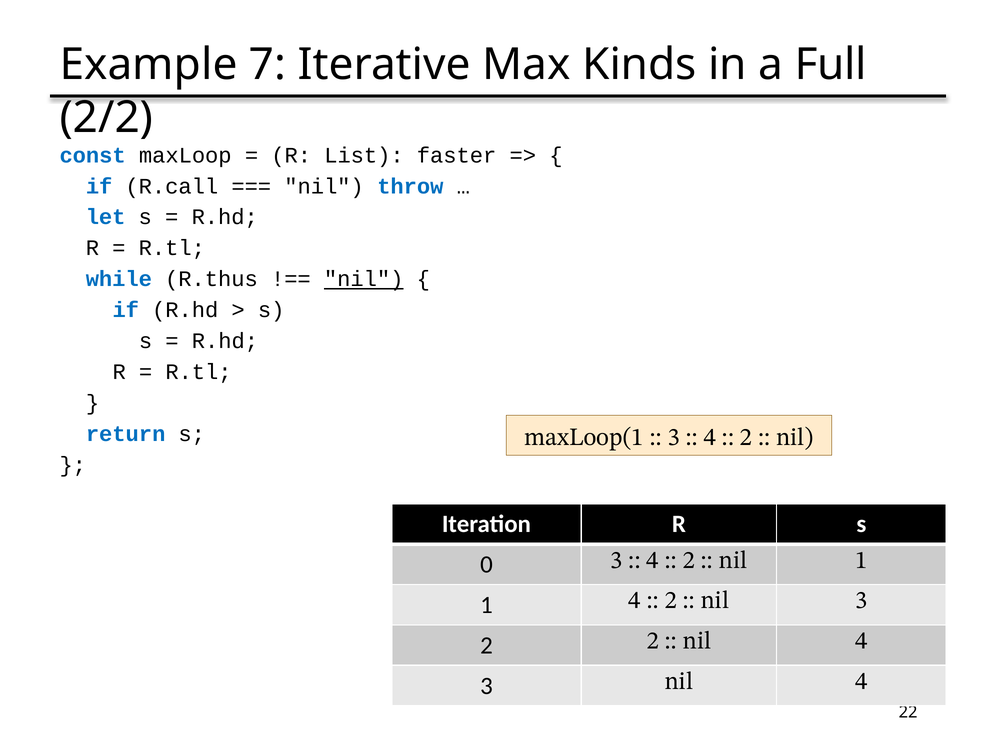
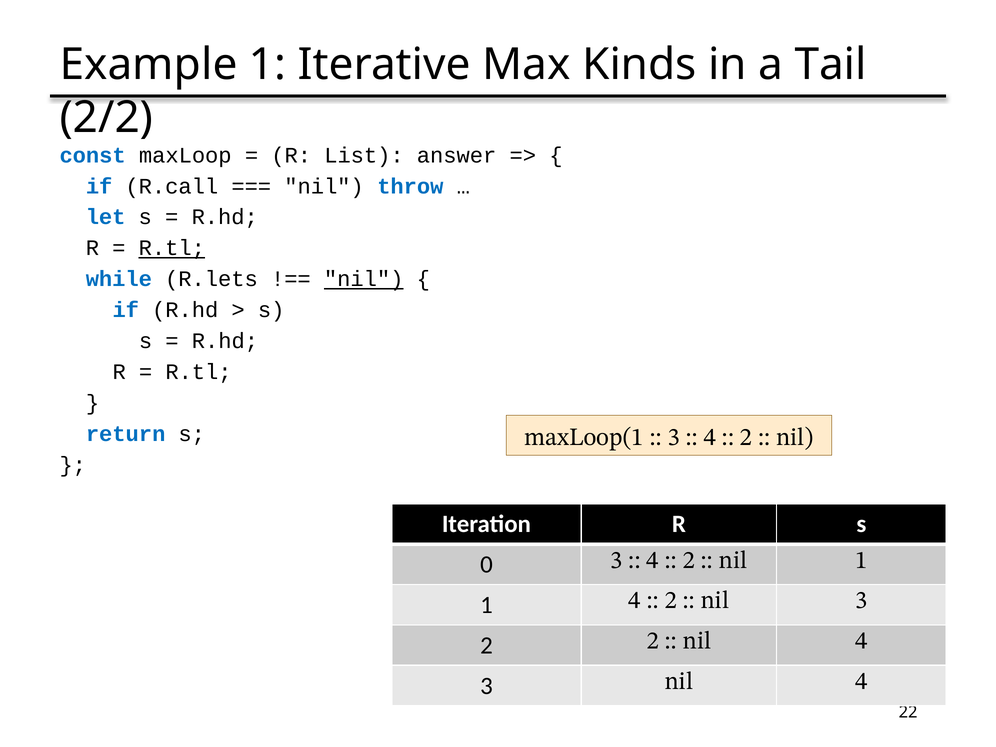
Example 7: 7 -> 1 (268, 64)
Full: Full -> Tail (831, 64)
faster: faster -> answer (457, 155)
R.tl underline: none -> present (172, 248)
R.thus: R.thus -> R.lets (211, 279)
